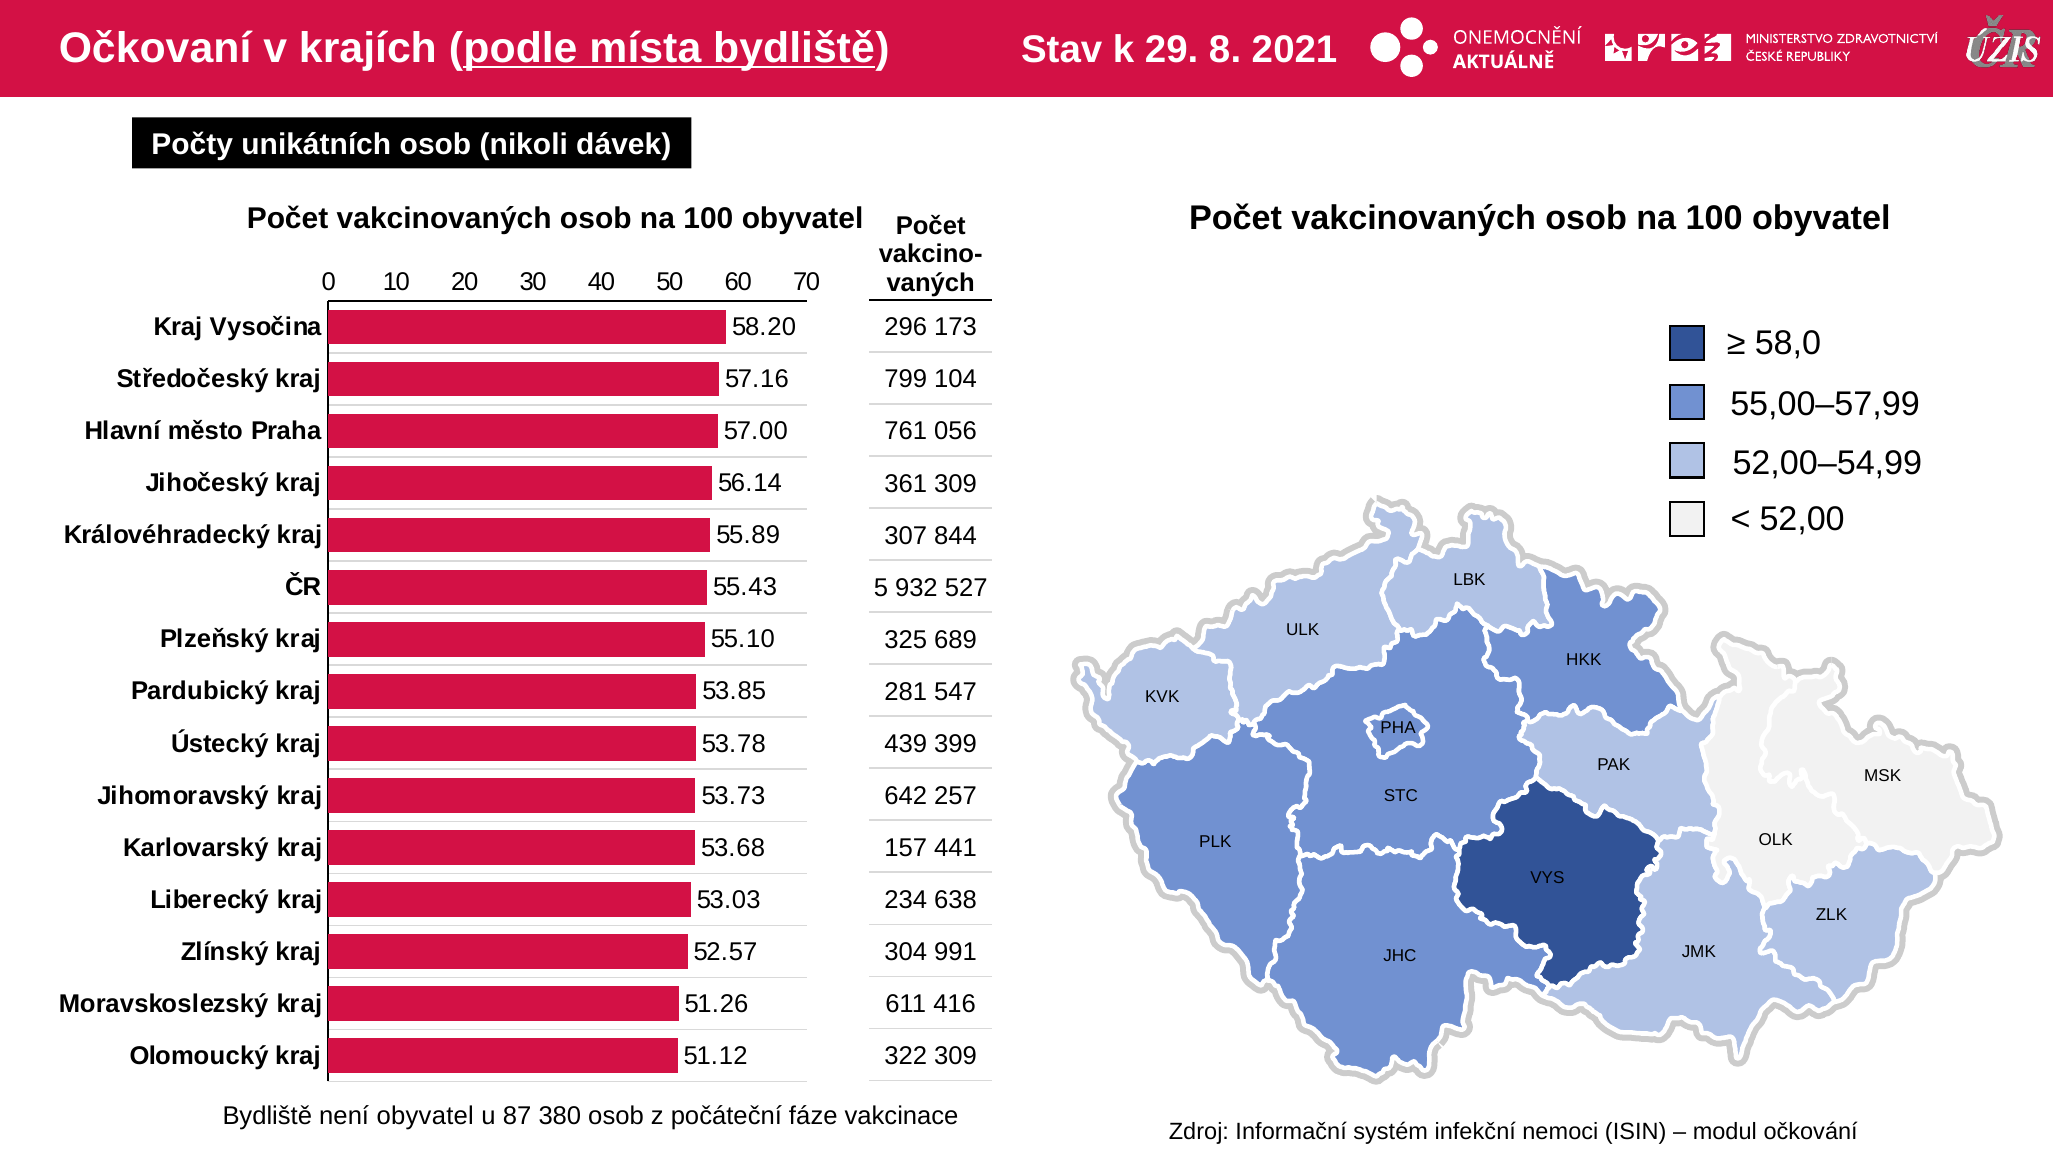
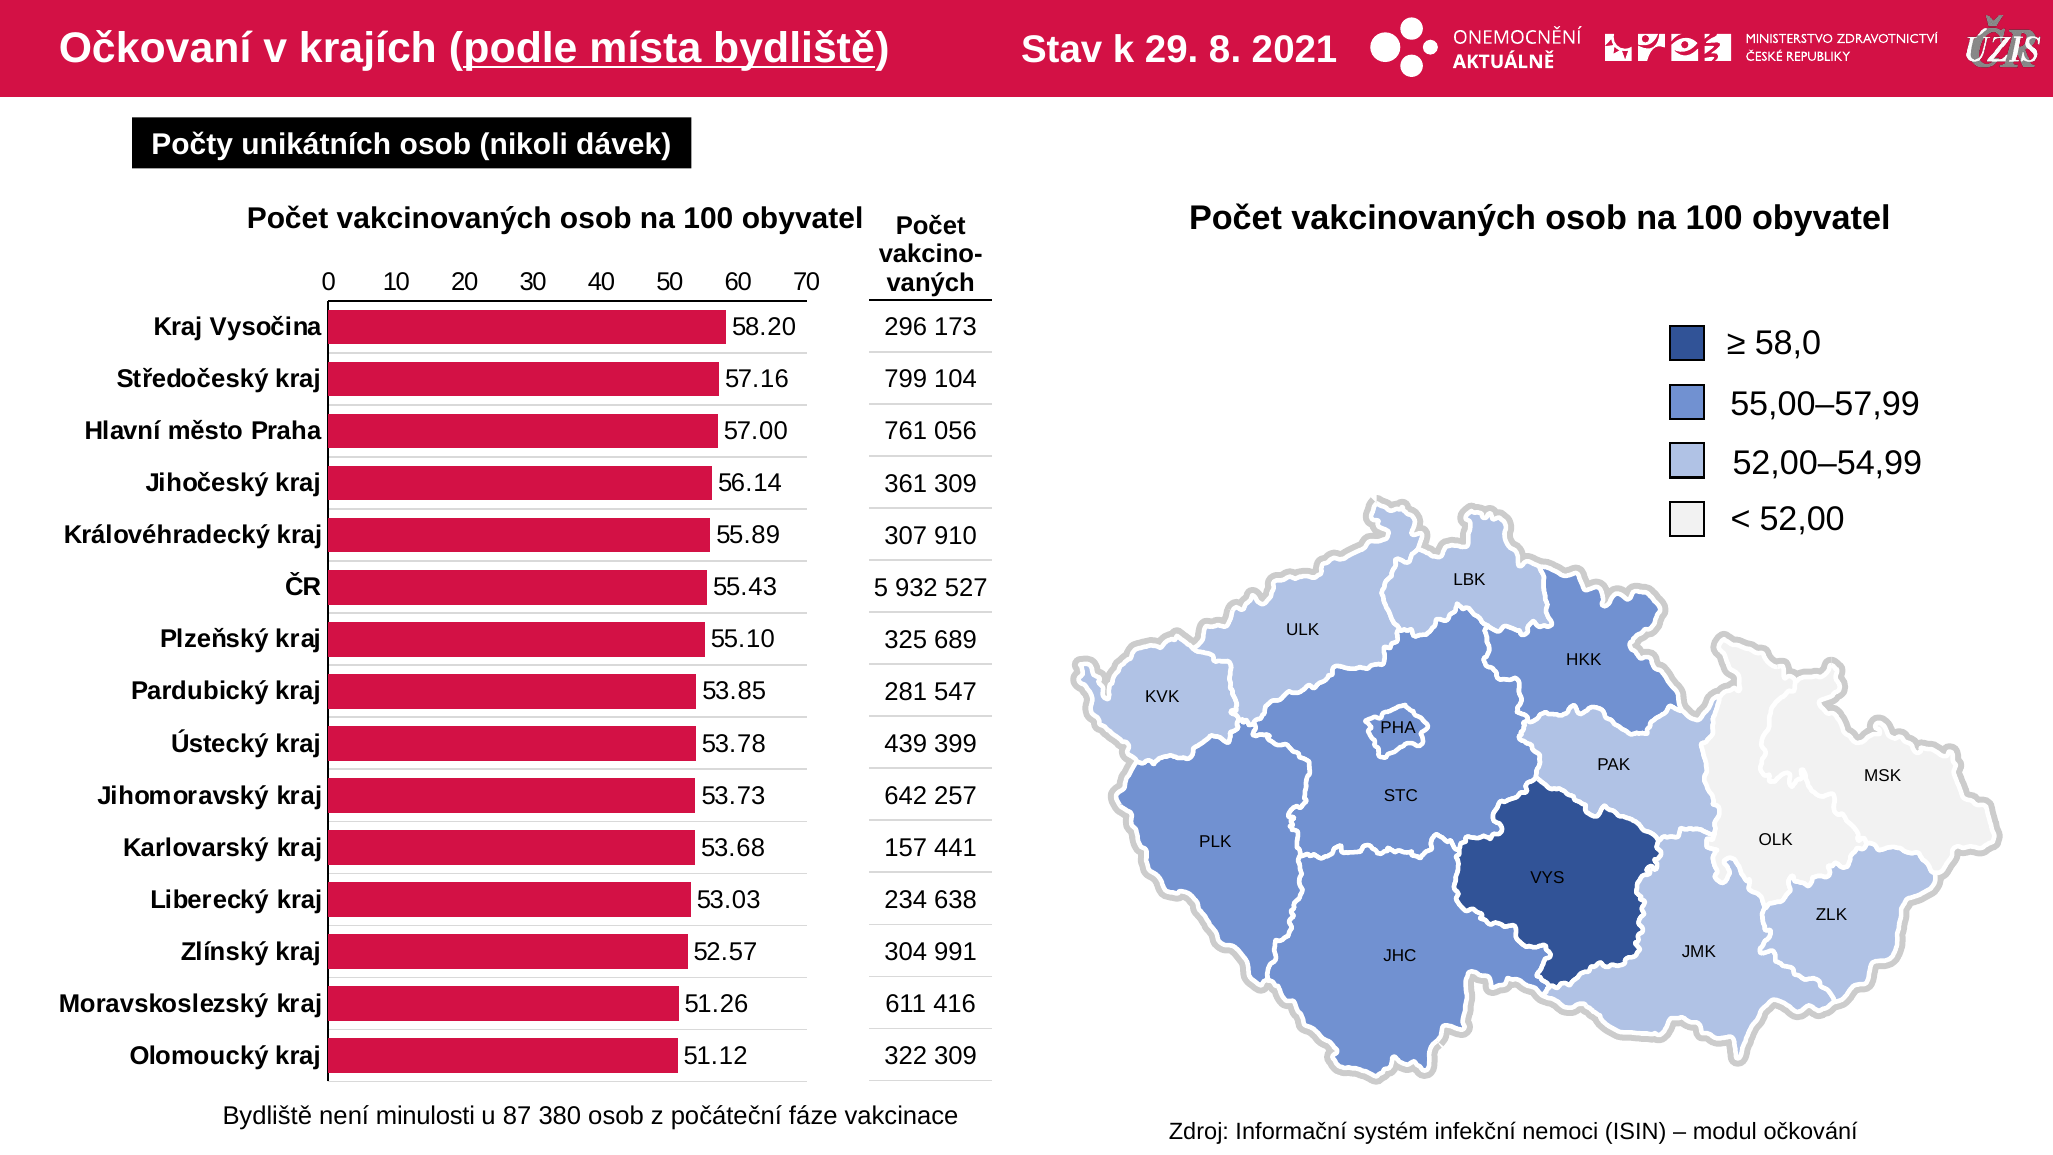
844: 844 -> 910 (955, 535)
není obyvatel: obyvatel -> minulosti (425, 1116)
